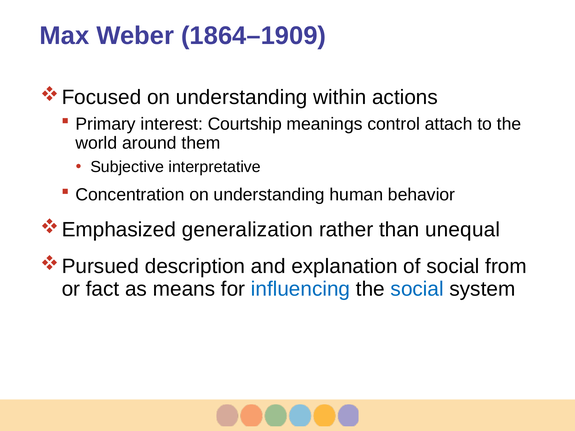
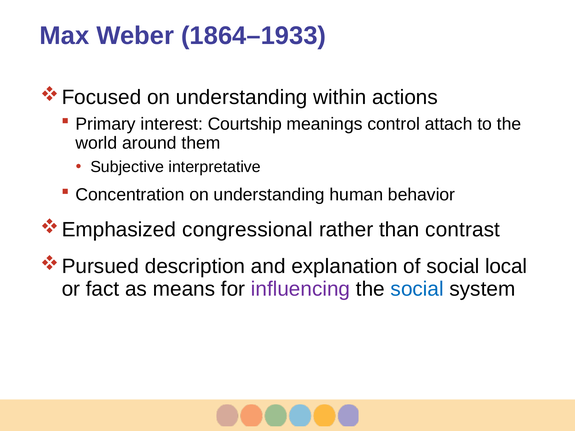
1864–1909: 1864–1909 -> 1864–1933 (254, 36)
generalization: generalization -> congressional (247, 230)
unequal: unequal -> contrast (463, 230)
from: from -> local (506, 267)
influencing colour: blue -> purple (301, 289)
